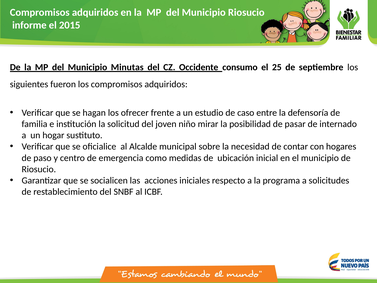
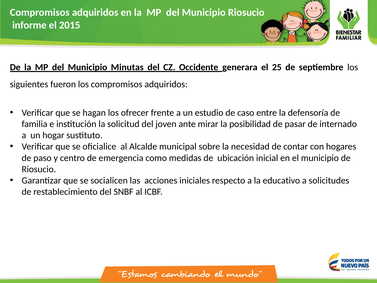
consumo: consumo -> generara (240, 67)
niño: niño -> ante (187, 124)
programa: programa -> educativo (281, 180)
